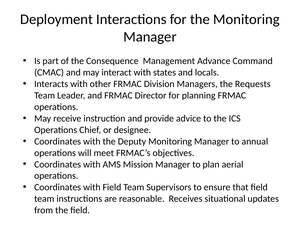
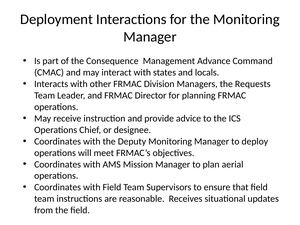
annual: annual -> deploy (255, 141)
